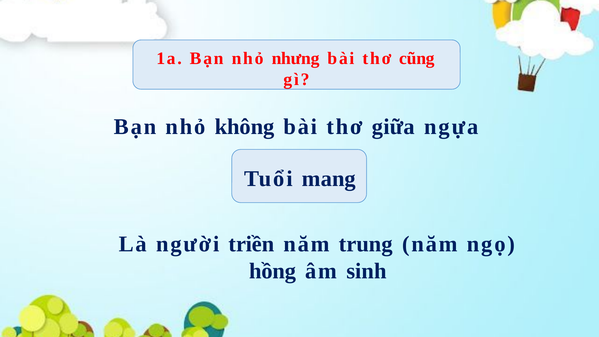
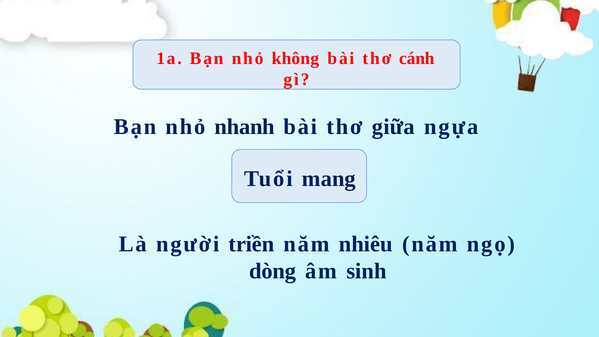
nhưng: nhưng -> không (296, 59)
cũng: cũng -> cánh (417, 59)
không: không -> nhanh (245, 127)
trung: trung -> nhiêu (366, 244)
hồng: hồng -> dòng (273, 271)
